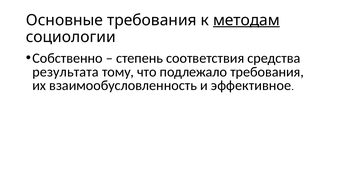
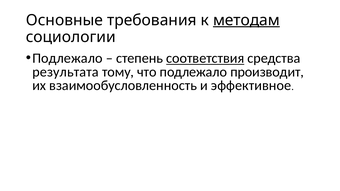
Собственно: Собственно -> Подлежало (67, 58)
соответствия underline: none -> present (205, 58)
подлежало требования: требования -> производит (267, 72)
